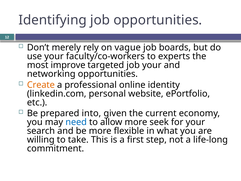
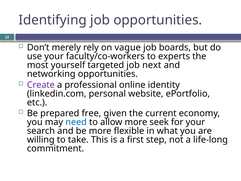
improve: improve -> yourself (68, 65)
job your: your -> next (152, 65)
Create colour: orange -> purple (41, 85)
into: into -> free (91, 113)
